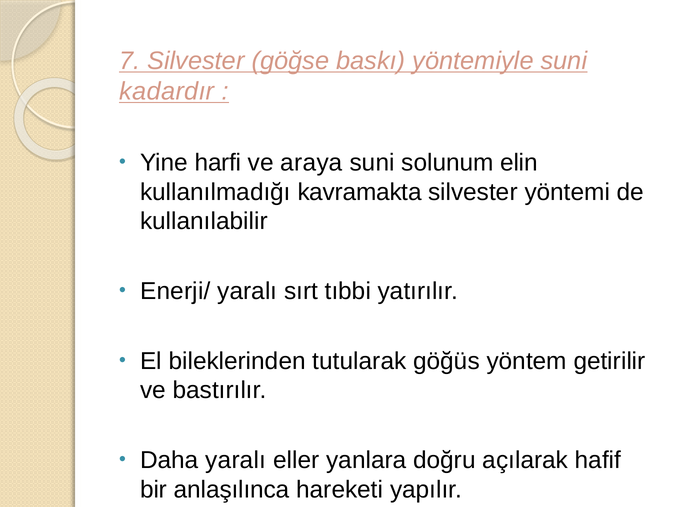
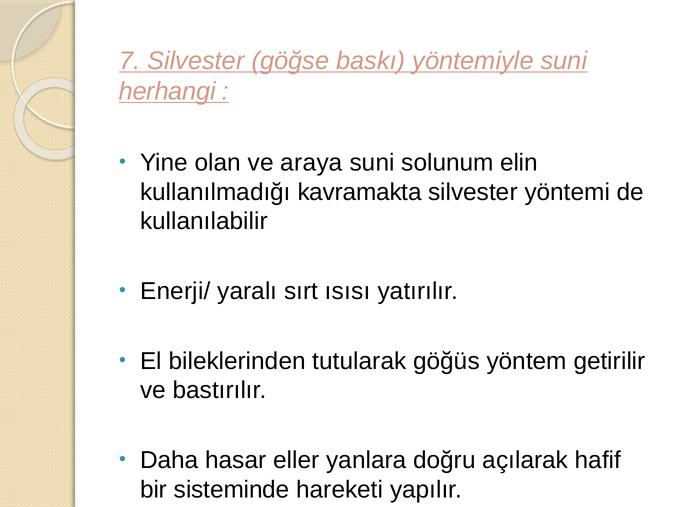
kadardır: kadardır -> herhangi (167, 91)
harfi: harfi -> olan (218, 163)
tıbbi: tıbbi -> ısısı (348, 292)
Daha yaralı: yaralı -> hasar (236, 461)
anlaşılınca: anlaşılınca -> sisteminde (232, 490)
